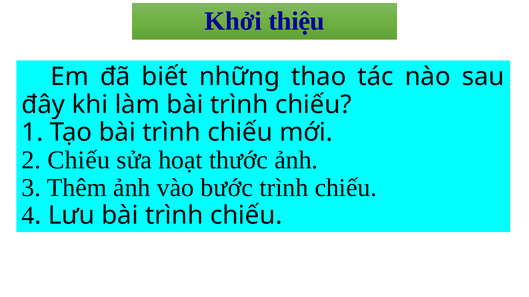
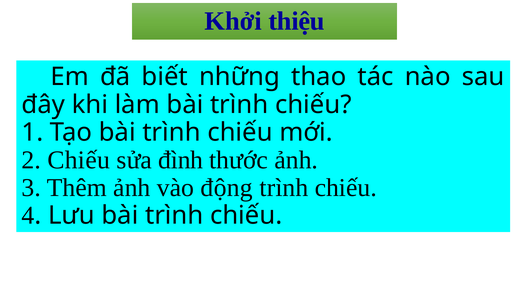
hoạt: hoạt -> đình (181, 160)
bước: bước -> động (227, 188)
